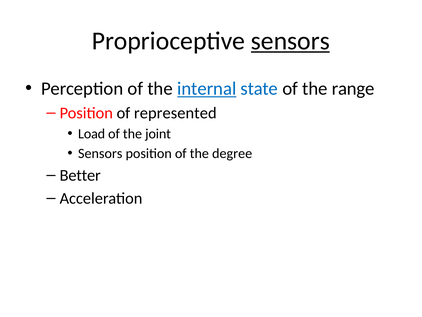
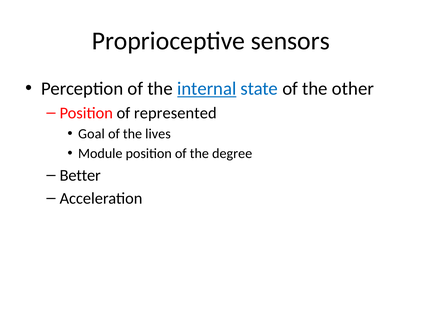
sensors underline: present -> none (290, 41)
range: range -> other (353, 89)
Load: Load -> Goal (91, 134)
joint: joint -> lives (158, 134)
Sensors: Sensors -> Module (100, 153)
